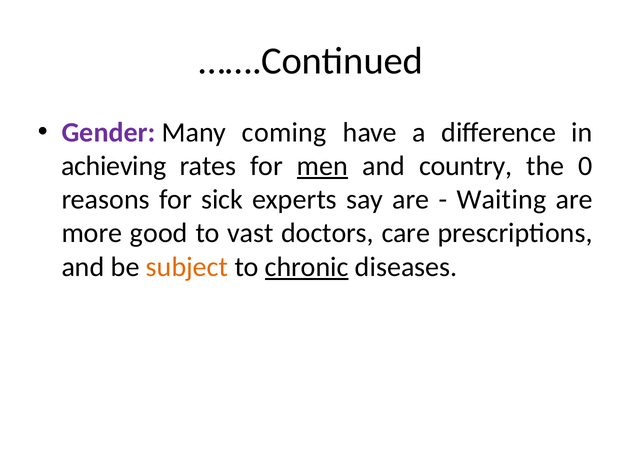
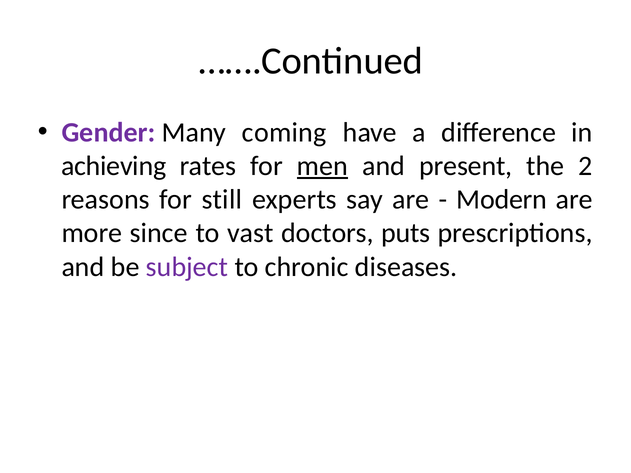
country: country -> present (466, 166)
0: 0 -> 2 (585, 166)
sick: sick -> still (222, 200)
Waiting: Waiting -> Modern (502, 200)
good: good -> since (159, 233)
care: care -> puts (406, 233)
subject colour: orange -> purple (187, 267)
chronic underline: present -> none (307, 267)
